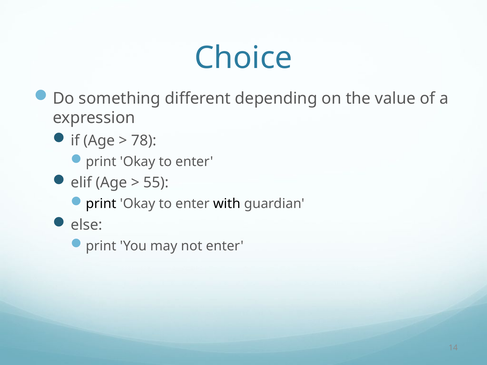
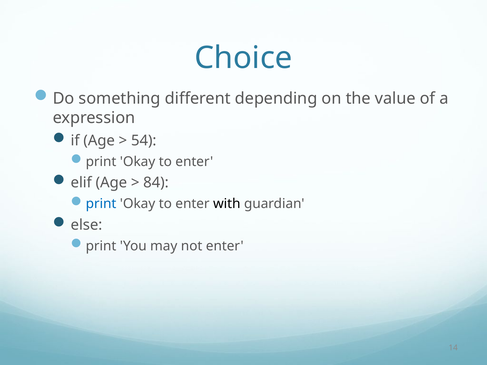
78: 78 -> 54 (144, 141)
55: 55 -> 84 (156, 183)
print colour: black -> blue (101, 204)
